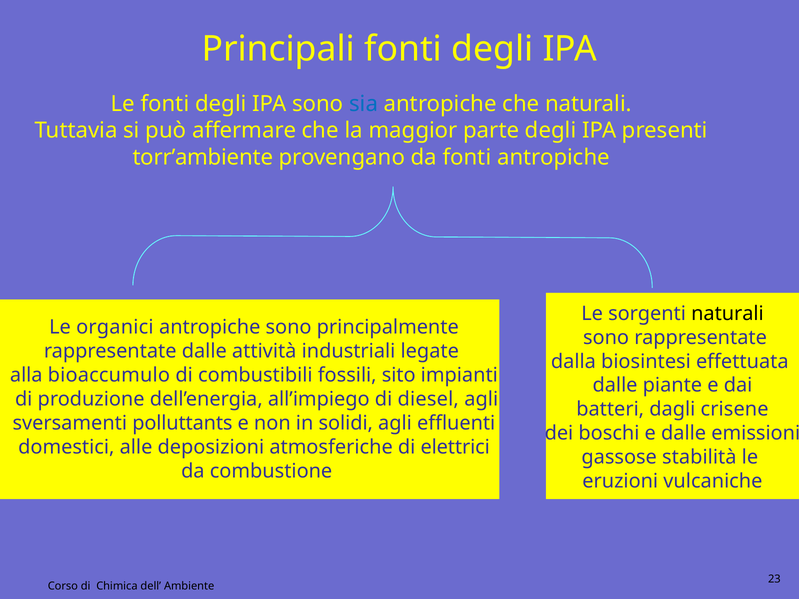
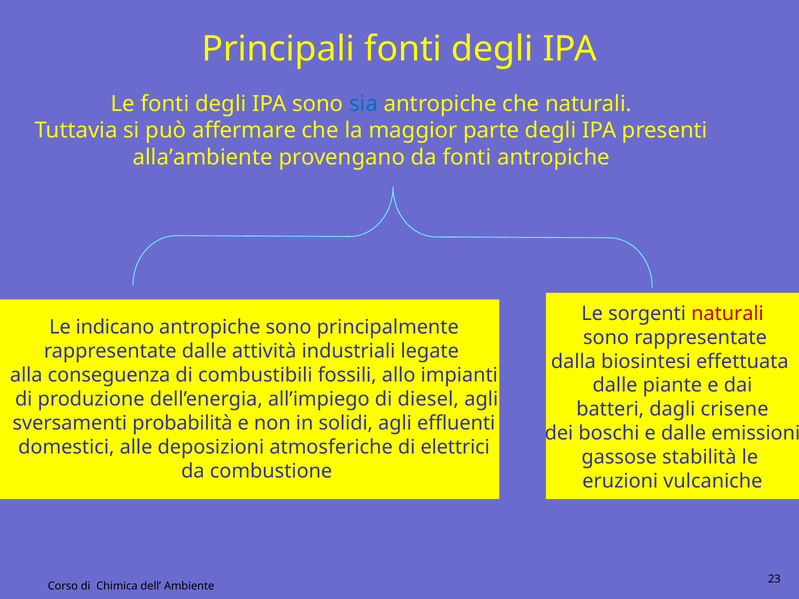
torr’ambiente: torr’ambiente -> alla’ambiente (203, 157)
naturali colour: black -> red (727, 314)
organici: organici -> indicano (115, 327)
bioaccumulo: bioaccumulo -> conseguenza (109, 375)
sito: sito -> allo (399, 375)
polluttants: polluttants -> probabilità (182, 423)
